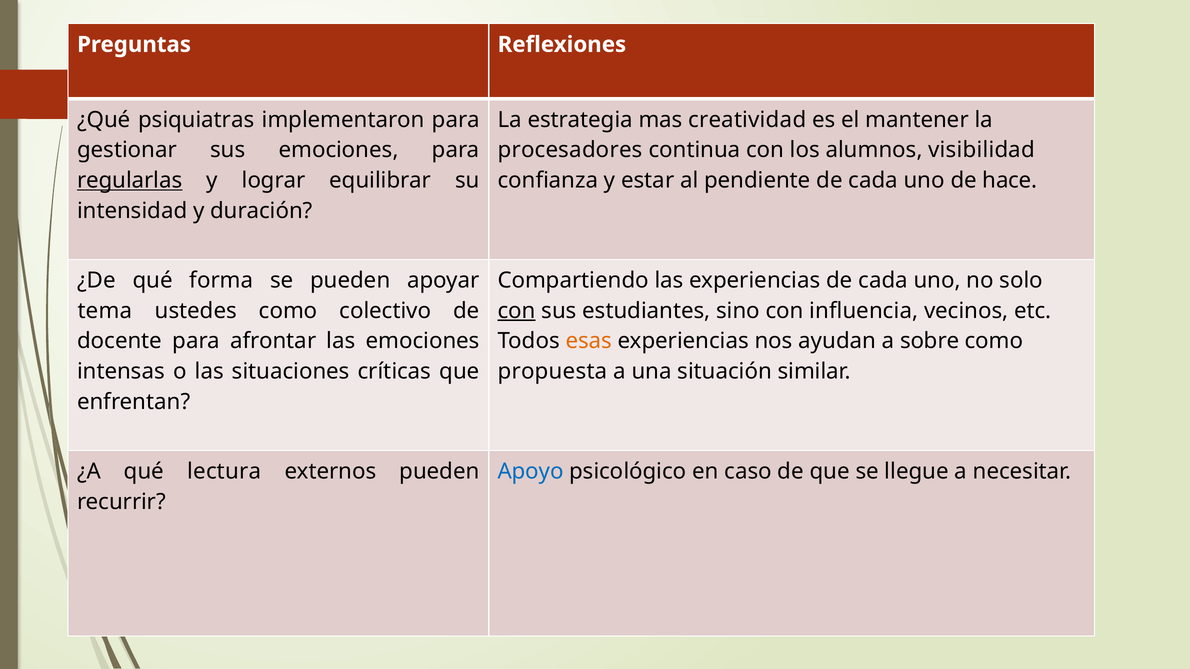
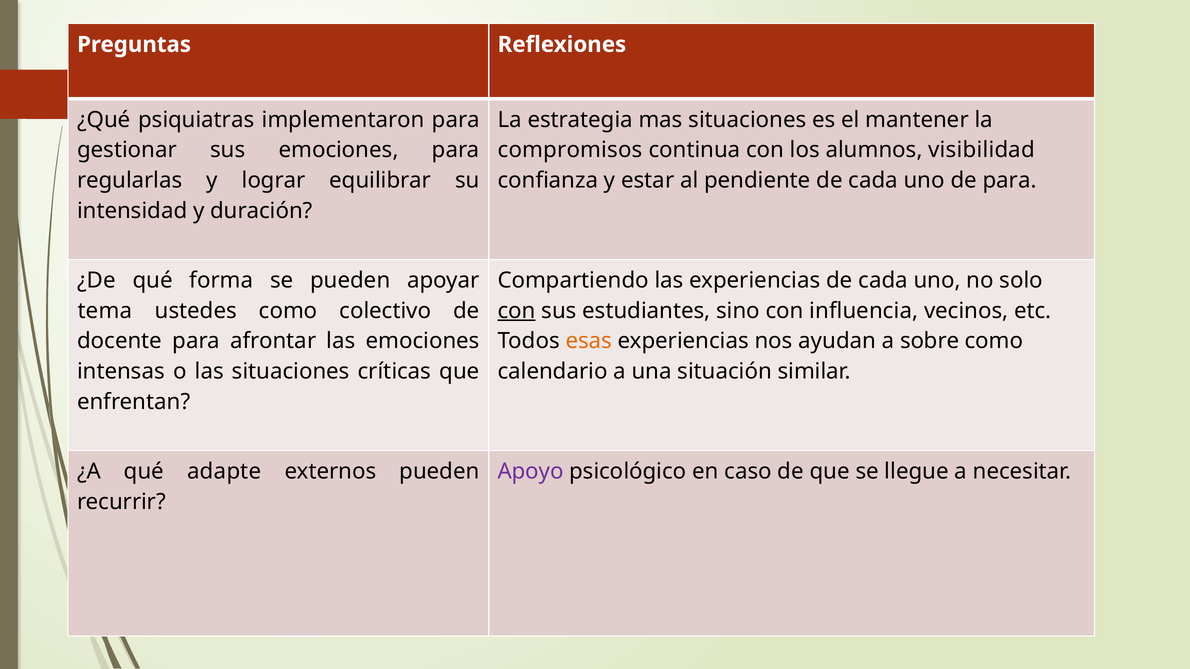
mas creatividad: creatividad -> situaciones (747, 120)
procesadores: procesadores -> compromisos (570, 150)
regularlas underline: present -> none (130, 181)
de hace: hace -> para (1010, 181)
propuesta: propuesta -> calendario (553, 372)
lectura: lectura -> adapte (224, 472)
Apoyo colour: blue -> purple (531, 472)
